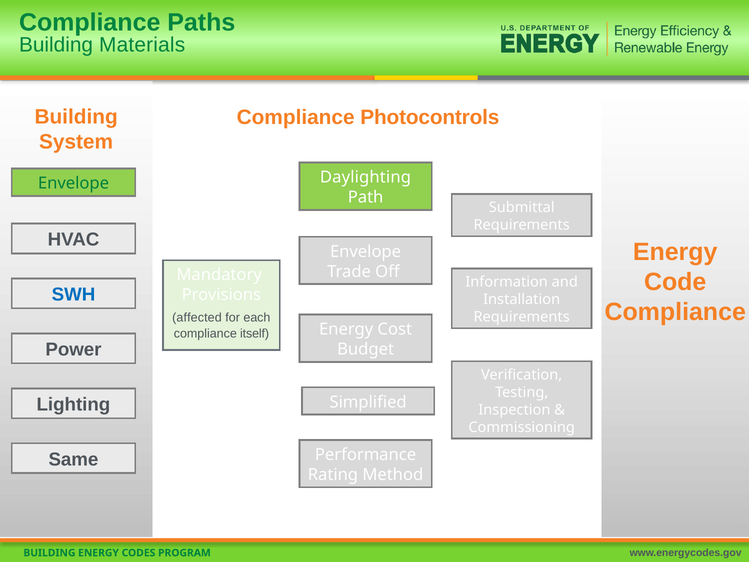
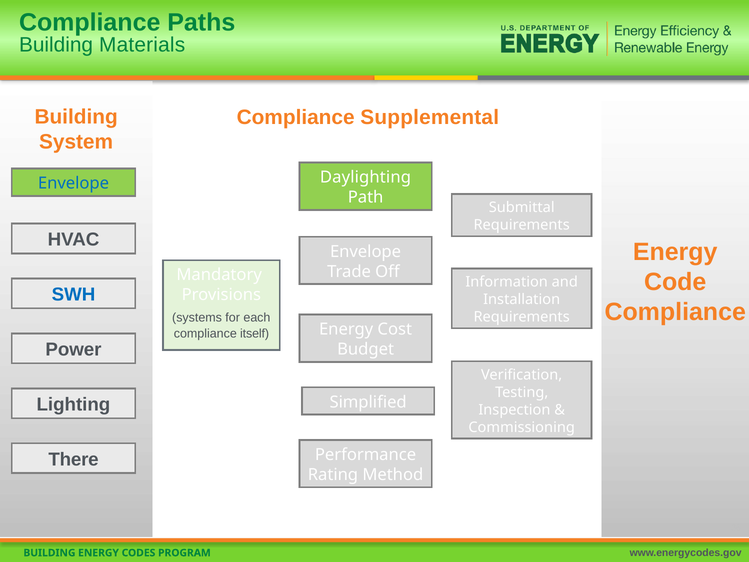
Photocontrols: Photocontrols -> Supplemental (430, 117)
Envelope colour: green -> blue (73, 183)
affected: affected -> systems (197, 317)
Same: Same -> There (74, 459)
